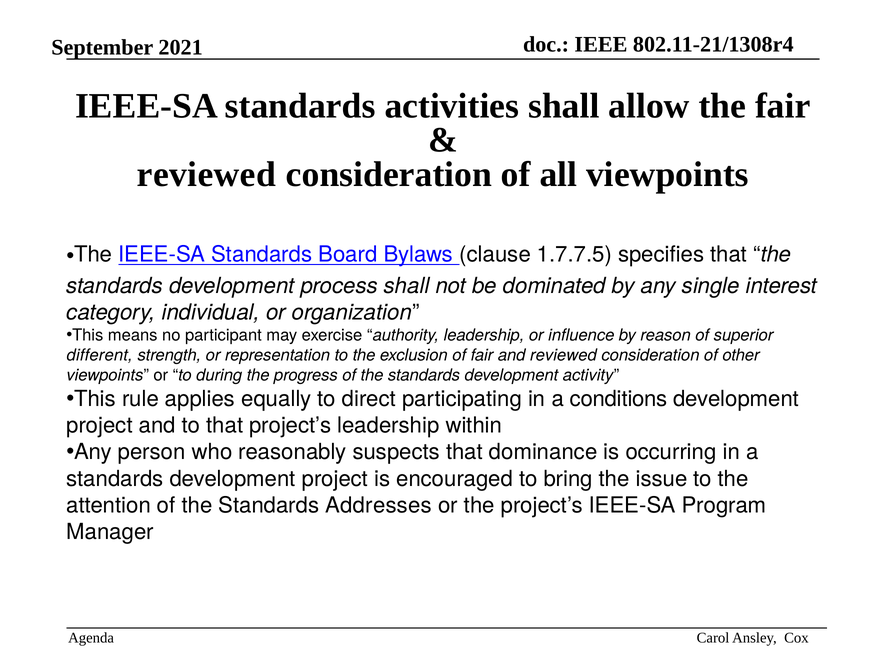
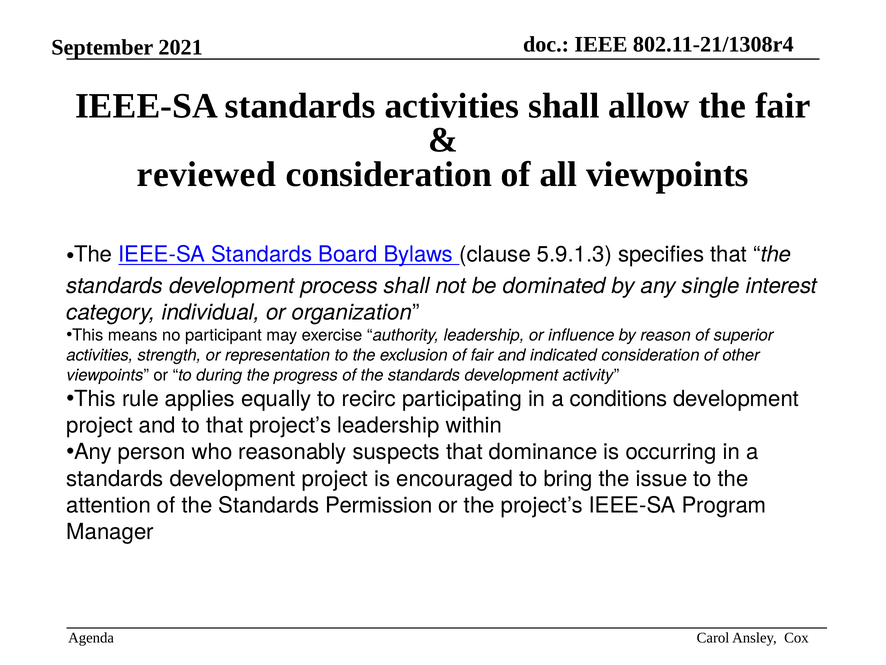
1.7.7.5: 1.7.7.5 -> 5.9.1.3 (574, 254)
different: different -> activities (100, 355)
and reviewed: reviewed -> indicated (563, 355)
direct: direct -> recirc (369, 399)
Addresses: Addresses -> Permission (379, 505)
